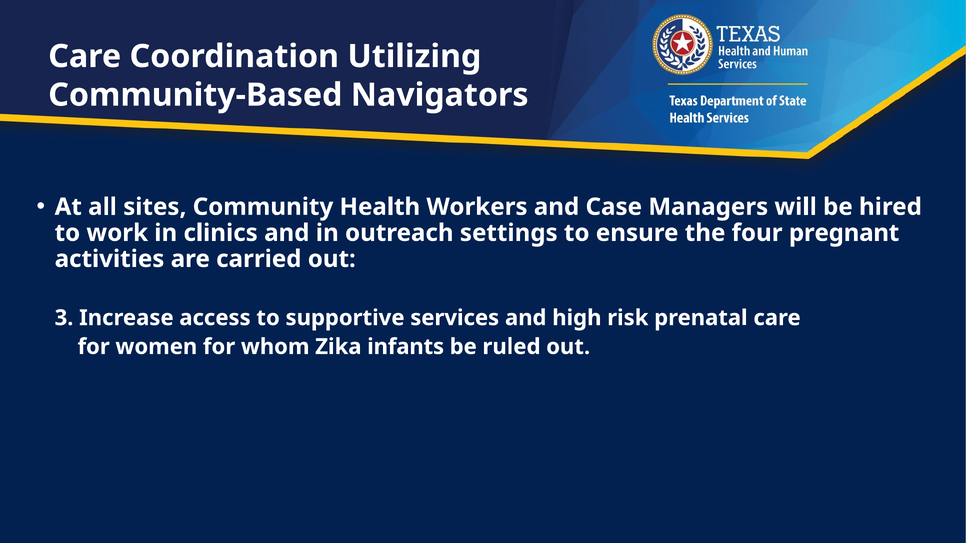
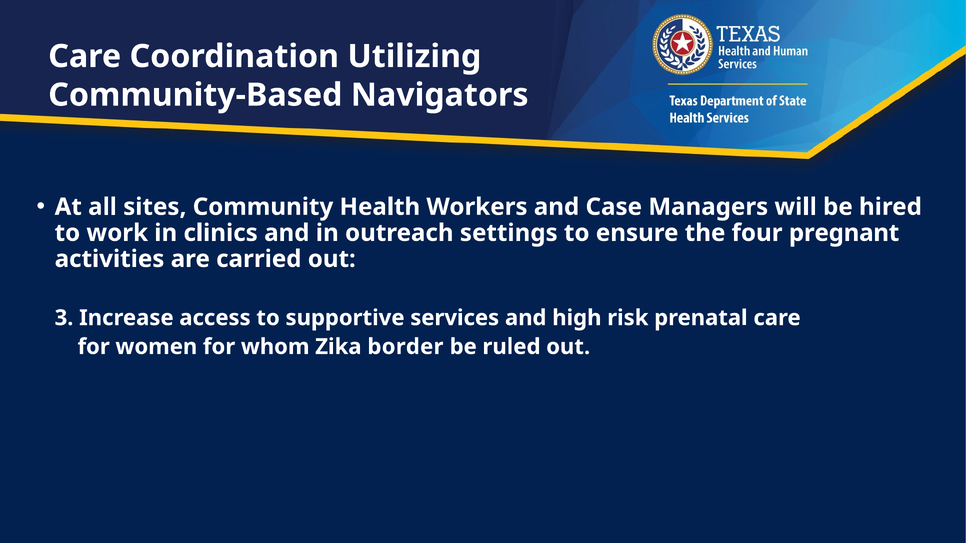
infants: infants -> border (405, 347)
